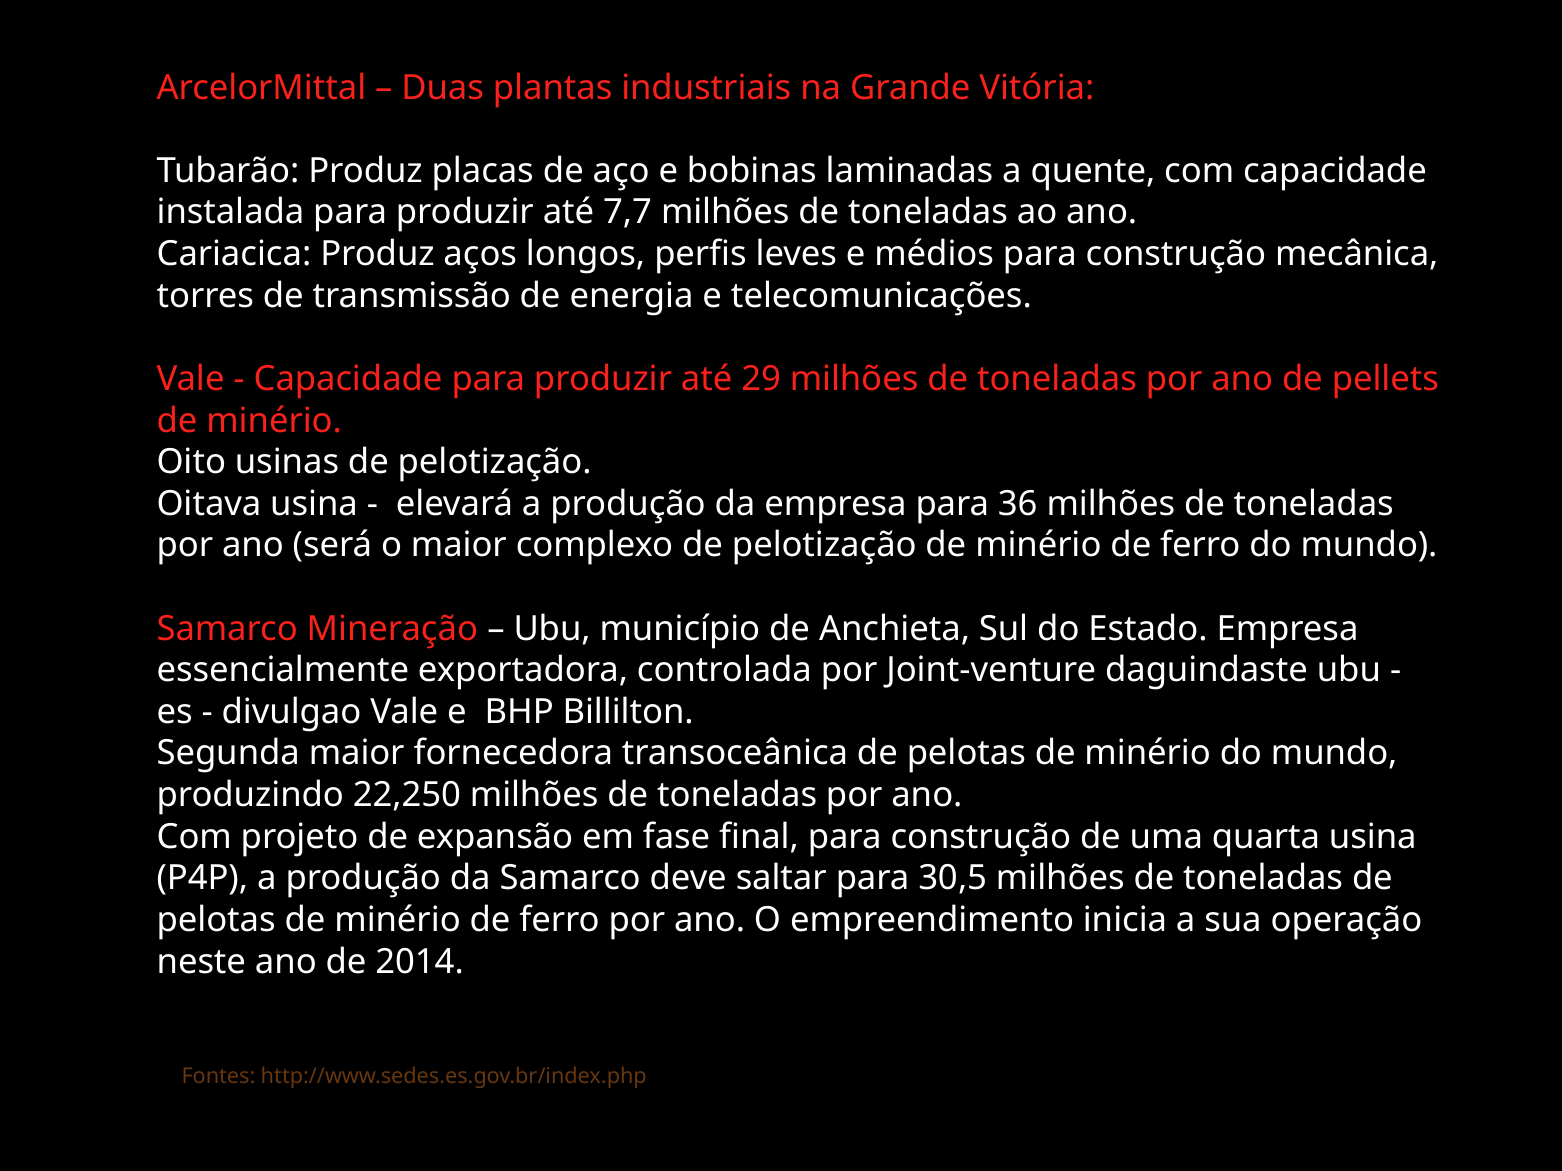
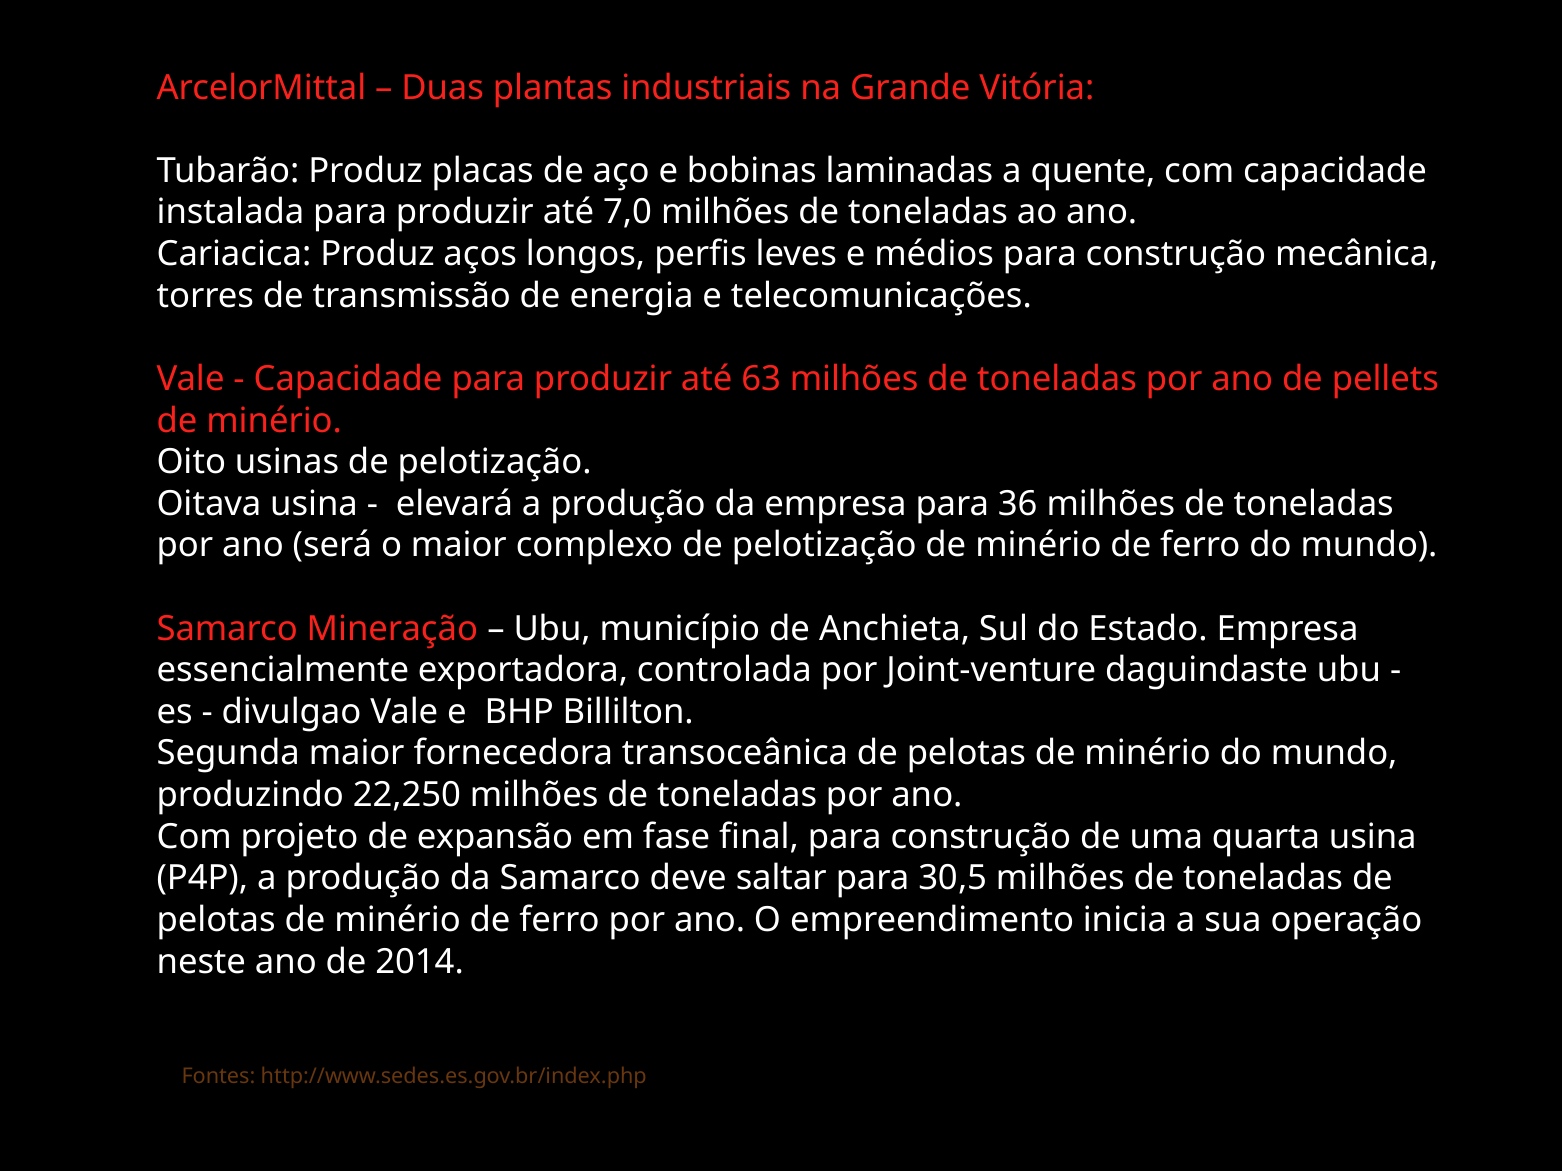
7,7: 7,7 -> 7,0 (628, 213)
29: 29 -> 63 (761, 379)
